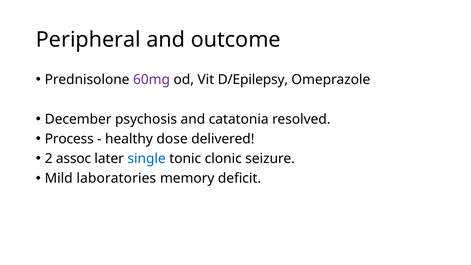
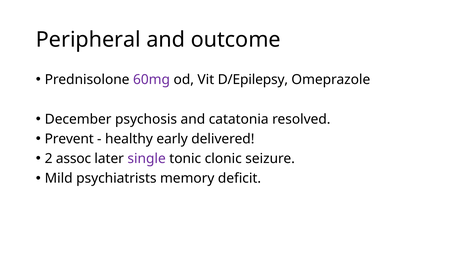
Process: Process -> Prevent (69, 139)
dose: dose -> early (172, 139)
single colour: blue -> purple (147, 159)
laboratories: laboratories -> psychiatrists (116, 178)
